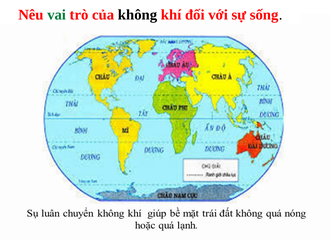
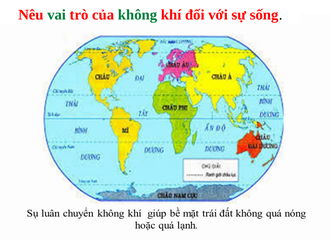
không colour: black -> green (138, 15)
